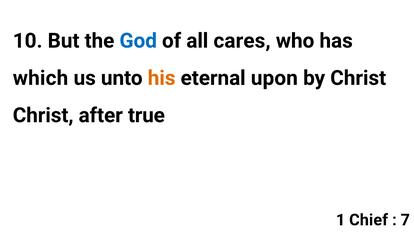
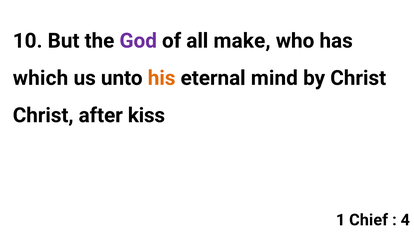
God colour: blue -> purple (138, 41)
cares: cares -> make (242, 41)
upon: upon -> mind (274, 78)
true: true -> kiss (146, 115)
7: 7 -> 4 (405, 220)
